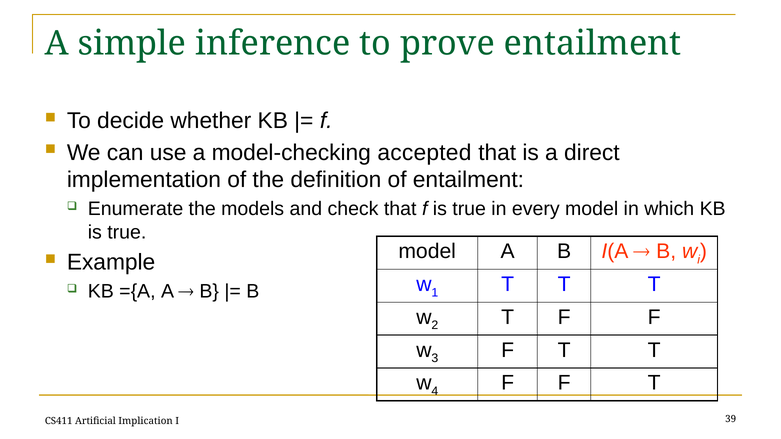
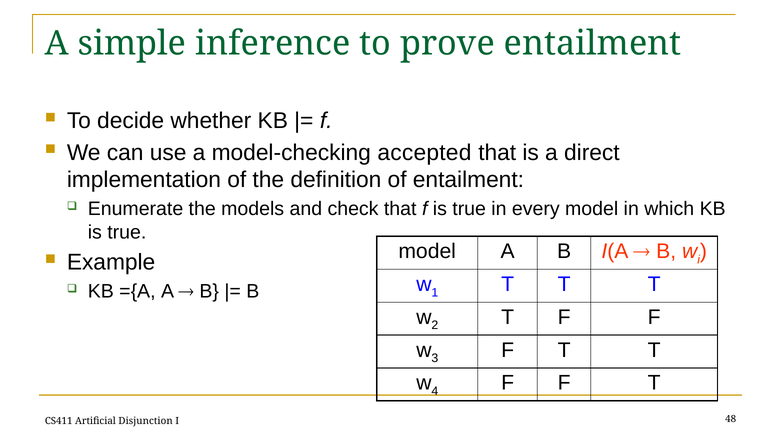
Implication: Implication -> Disjunction (146, 421)
39: 39 -> 48 (731, 420)
